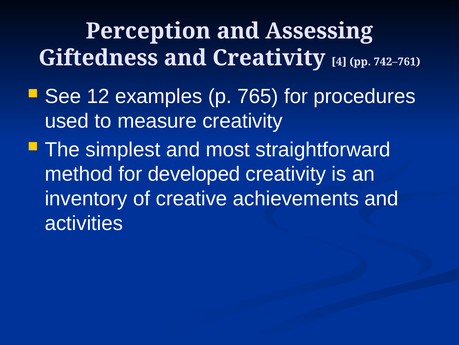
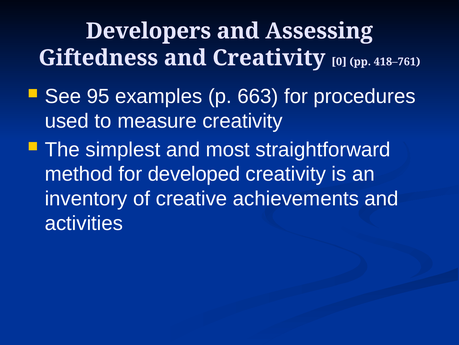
Perception: Perception -> Developers (148, 31)
4: 4 -> 0 (339, 62)
742–761: 742–761 -> 418–761 (397, 62)
12: 12 -> 95 (98, 96)
765: 765 -> 663 (258, 96)
